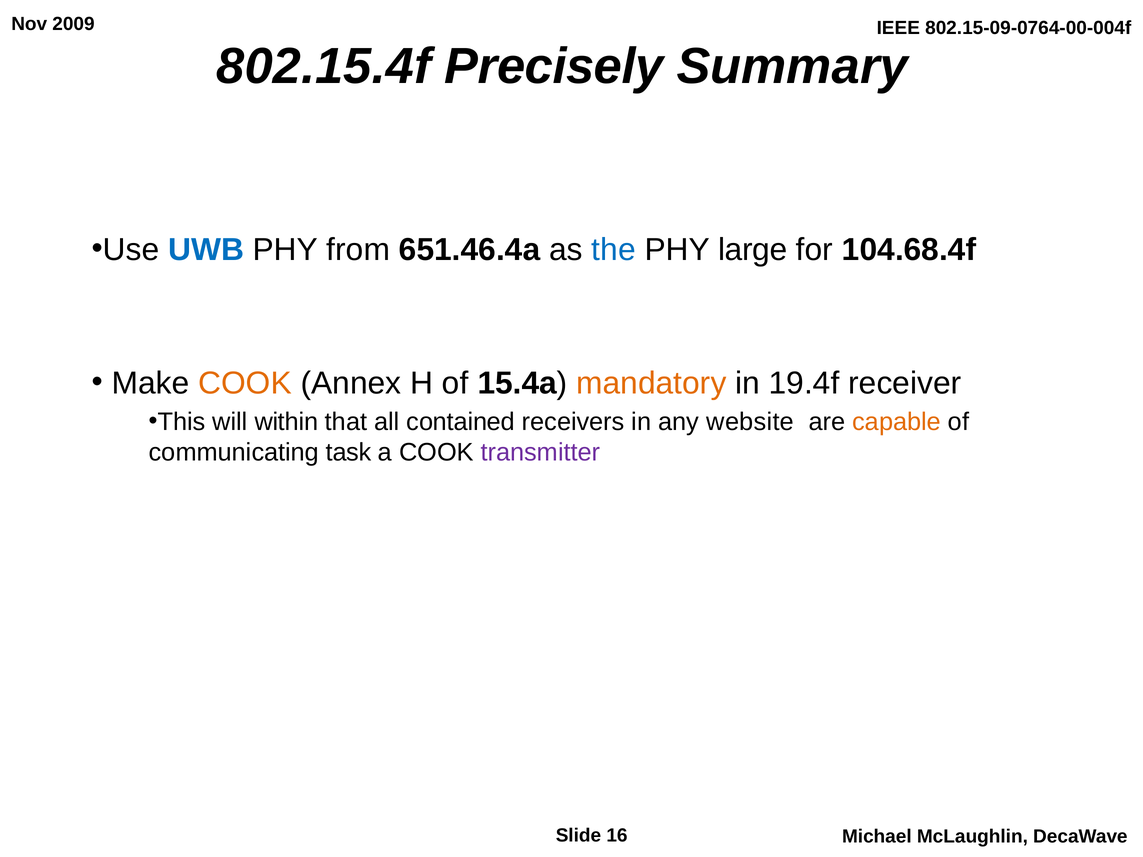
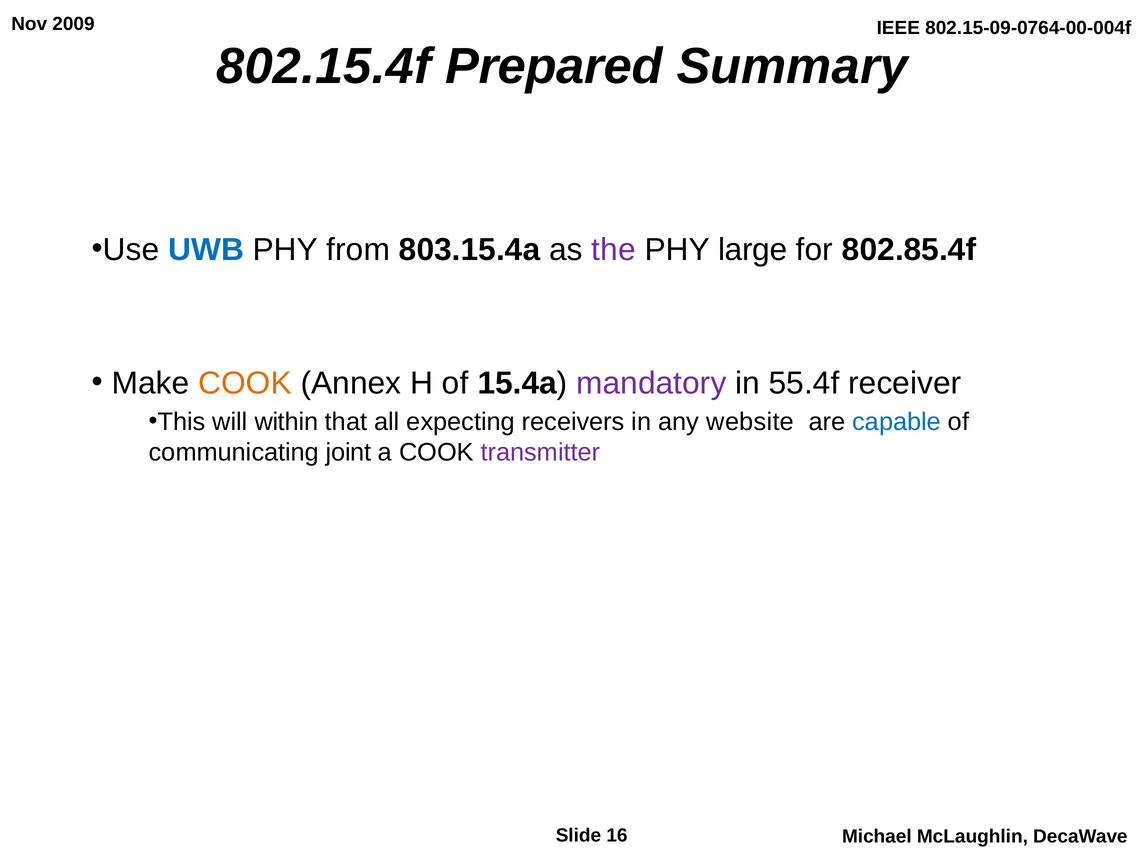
Precisely: Precisely -> Prepared (554, 67)
651.46.4a: 651.46.4a -> 803.15.4a (470, 250)
the colour: blue -> purple (614, 250)
104.68.4f: 104.68.4f -> 802.85.4f (909, 250)
mandatory colour: orange -> purple (651, 383)
19.4f: 19.4f -> 55.4f (804, 383)
contained: contained -> expecting (461, 422)
capable colour: orange -> blue (897, 422)
task: task -> joint (349, 453)
